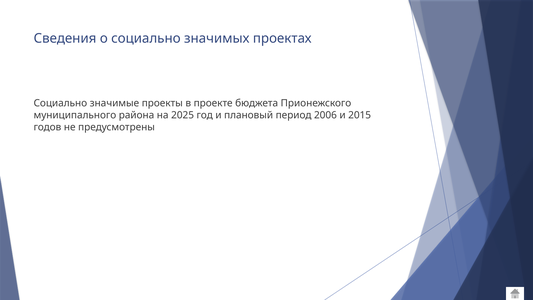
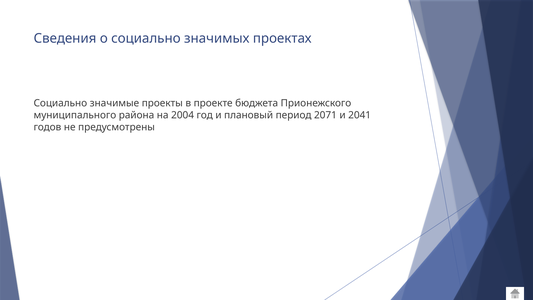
2025: 2025 -> 2004 (183, 115)
2006: 2006 -> 2071 (325, 115)
2015: 2015 -> 2041 (360, 115)
